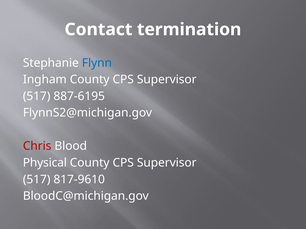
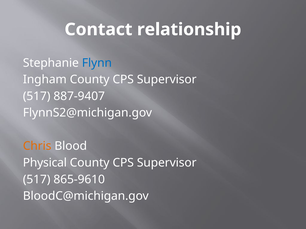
termination: termination -> relationship (189, 30)
887-6195: 887-6195 -> 887-9407 (79, 96)
Chris colour: red -> orange (37, 146)
817-9610: 817-9610 -> 865-9610 (79, 180)
